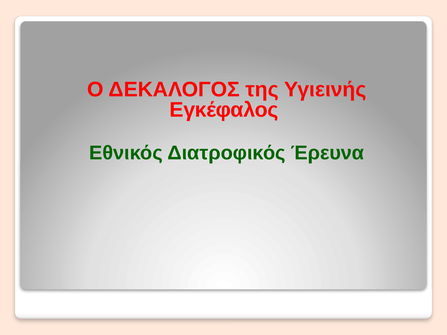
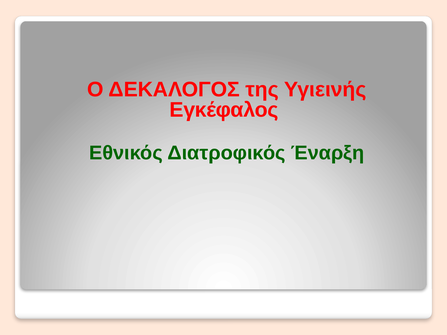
Έρευνα: Έρευνα -> Έναρξη (328, 153)
